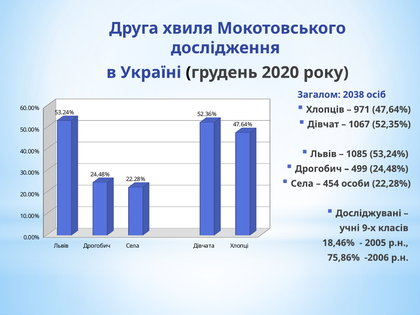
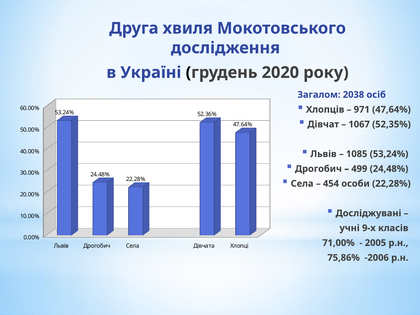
18,46%: 18,46% -> 71,00% (338, 243)
